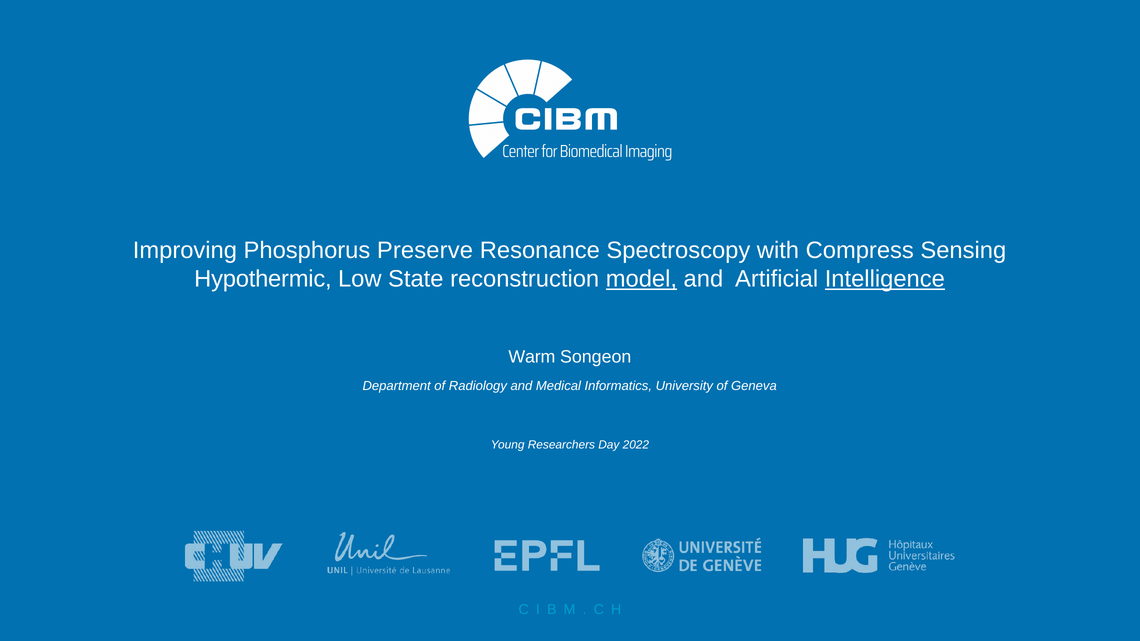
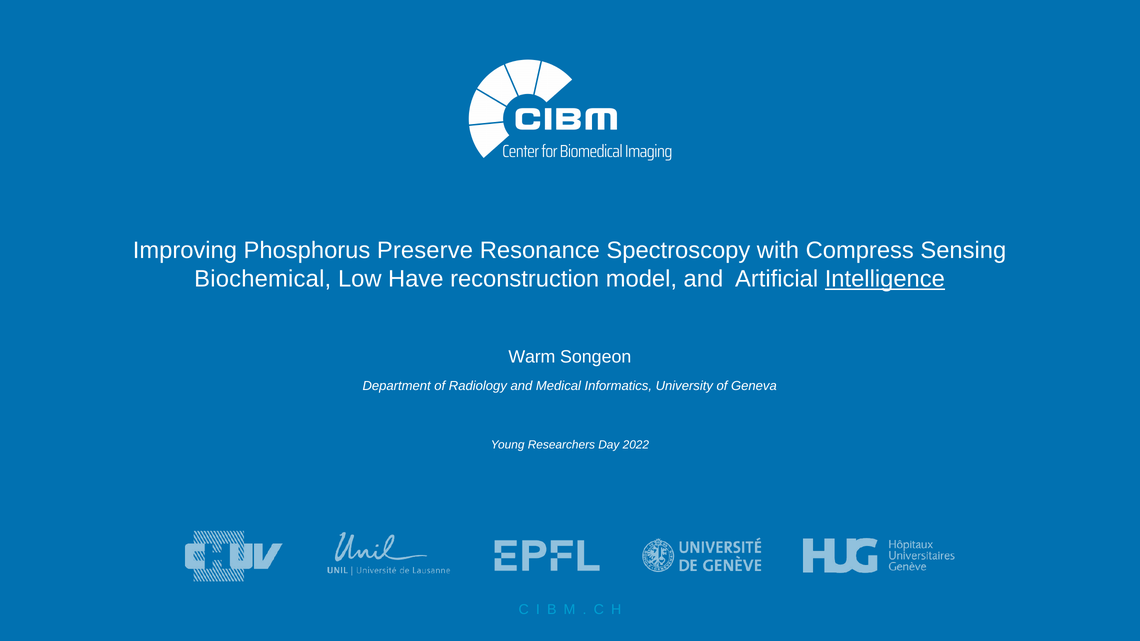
Hypothermic: Hypothermic -> Biochemical (263, 279)
State: State -> Have (416, 279)
model underline: present -> none (641, 279)
